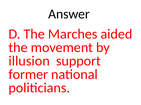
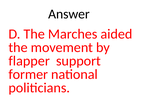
illusion: illusion -> flapper (29, 61)
